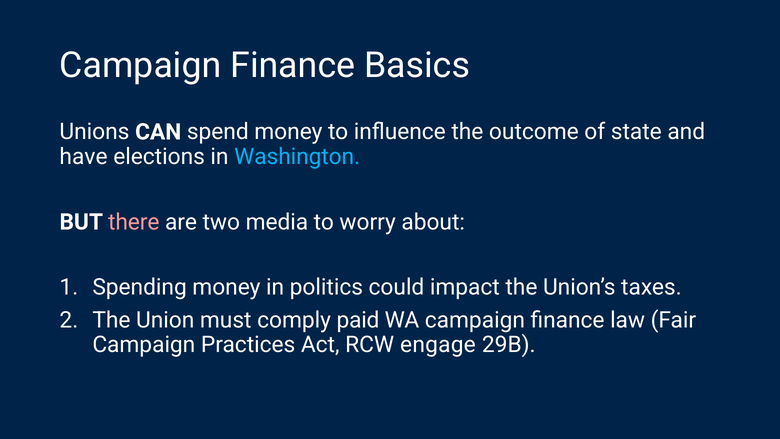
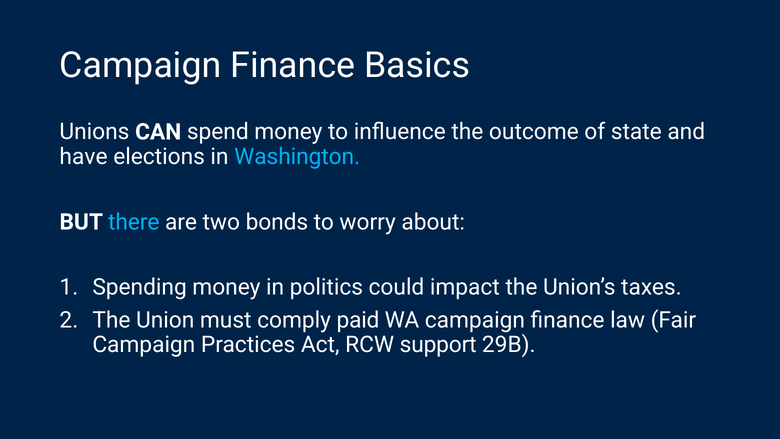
there colour: pink -> light blue (134, 222)
media: media -> bonds (277, 222)
engage: engage -> support (438, 345)
